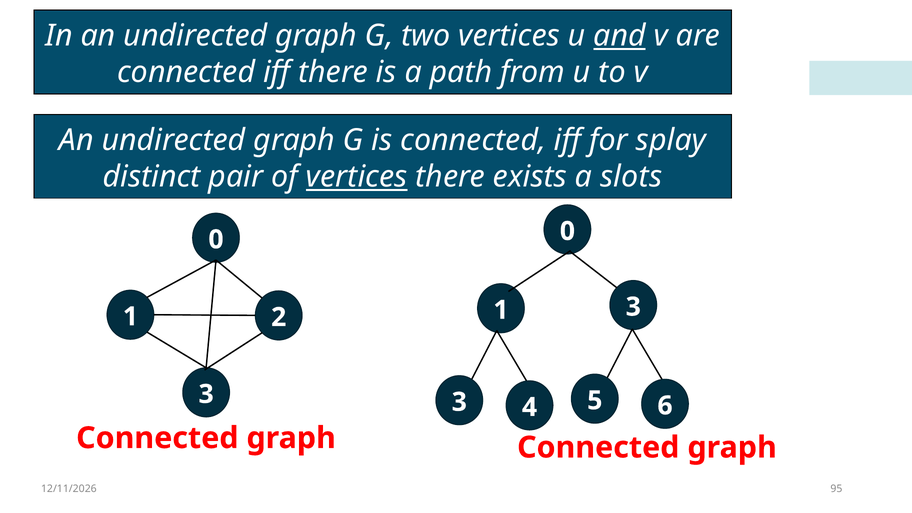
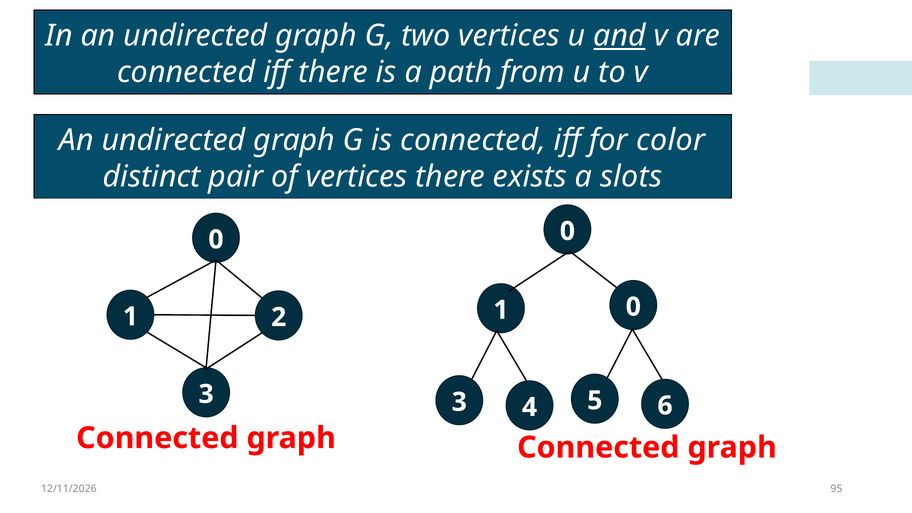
splay: splay -> color (671, 140)
vertices underline: present -> none (357, 177)
1 3: 3 -> 0 (633, 307)
